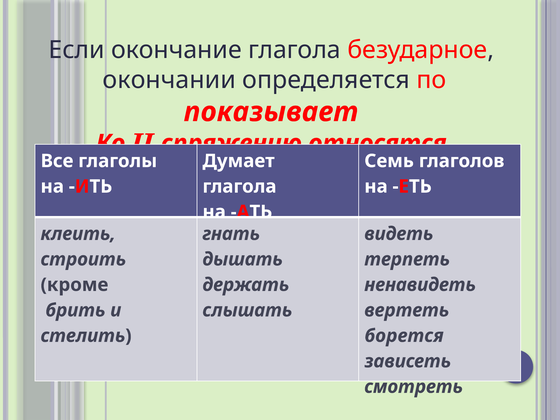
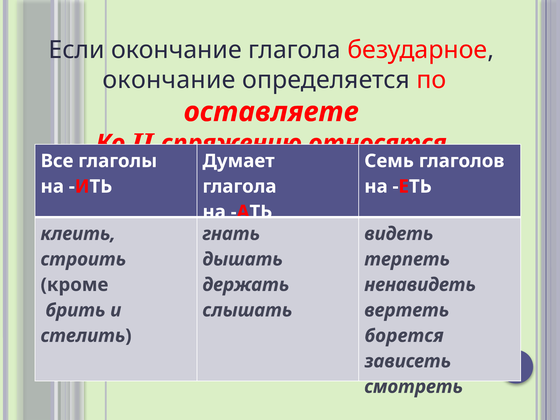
окончании: окончании -> окончание (169, 80)
показывает: показывает -> оставляете (271, 112)
